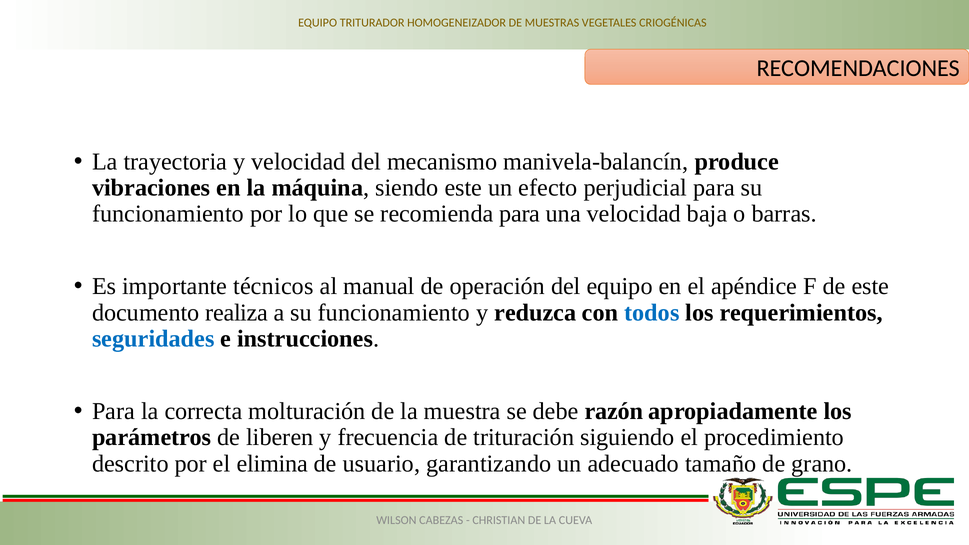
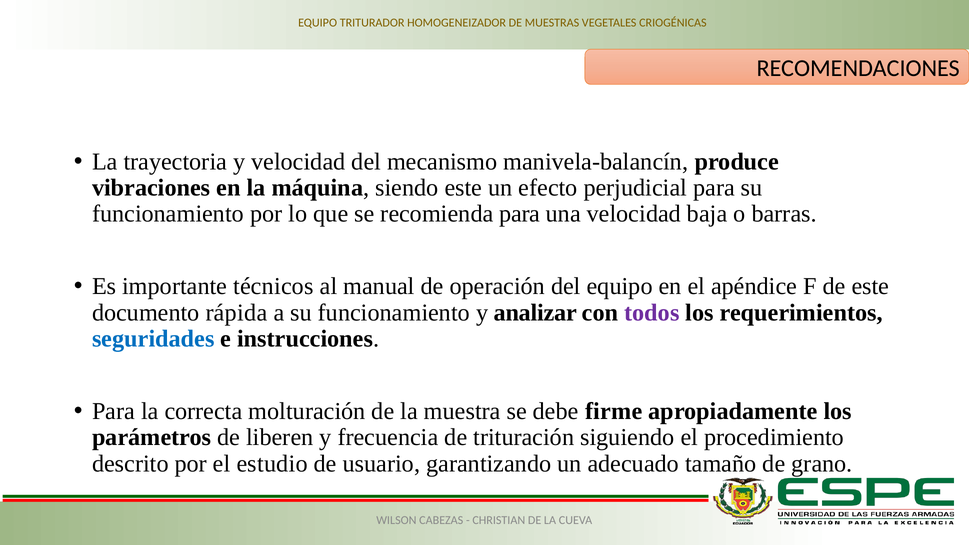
realiza: realiza -> rápida (236, 313)
reduzca: reduzca -> analizar (535, 313)
todos colour: blue -> purple (652, 313)
razón: razón -> firme (614, 411)
elimina: elimina -> estudio (272, 464)
